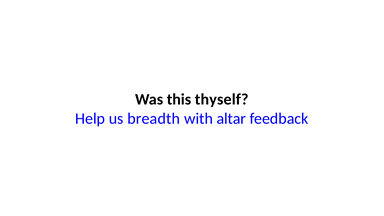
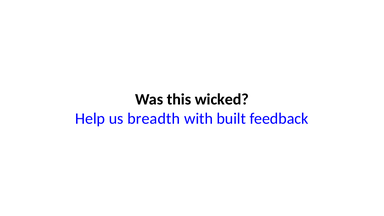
thyself: thyself -> wicked (222, 99)
altar: altar -> built (231, 119)
